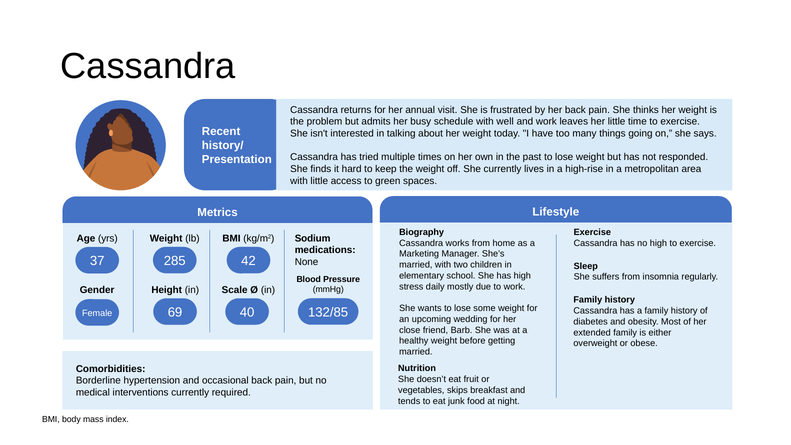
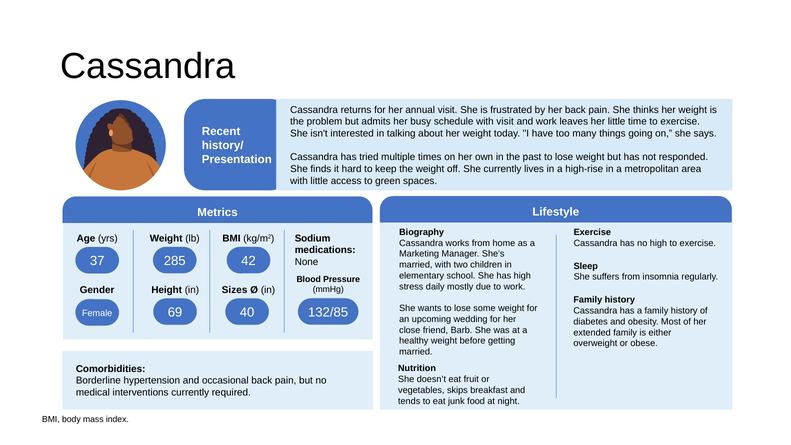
with well: well -> visit (505, 122)
Scale: Scale -> Sizes (235, 290)
